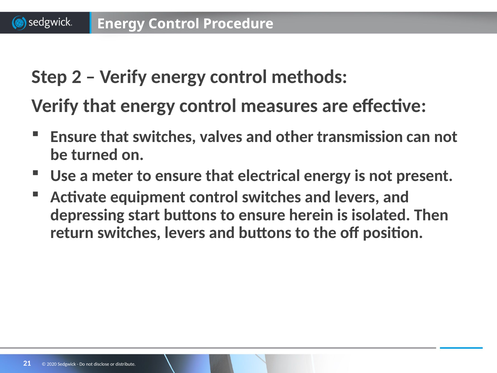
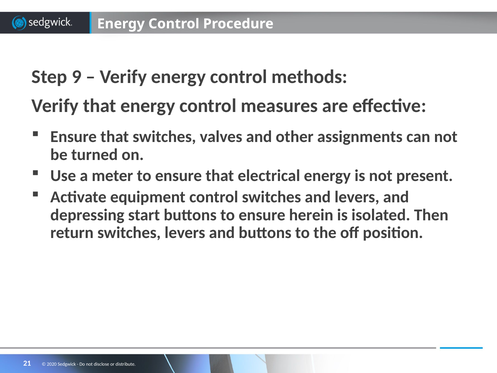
2: 2 -> 9 (77, 77)
transmission: transmission -> assignments (360, 137)
